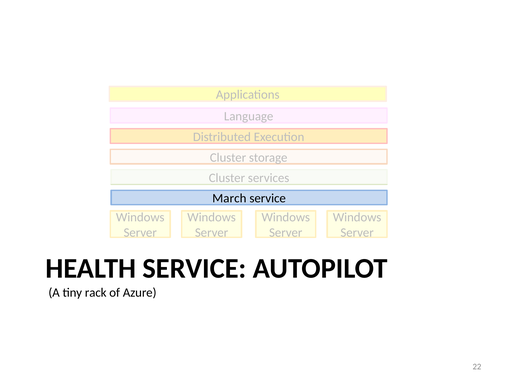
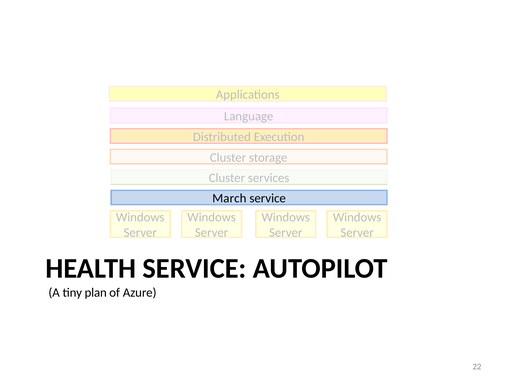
rack: rack -> plan (96, 293)
